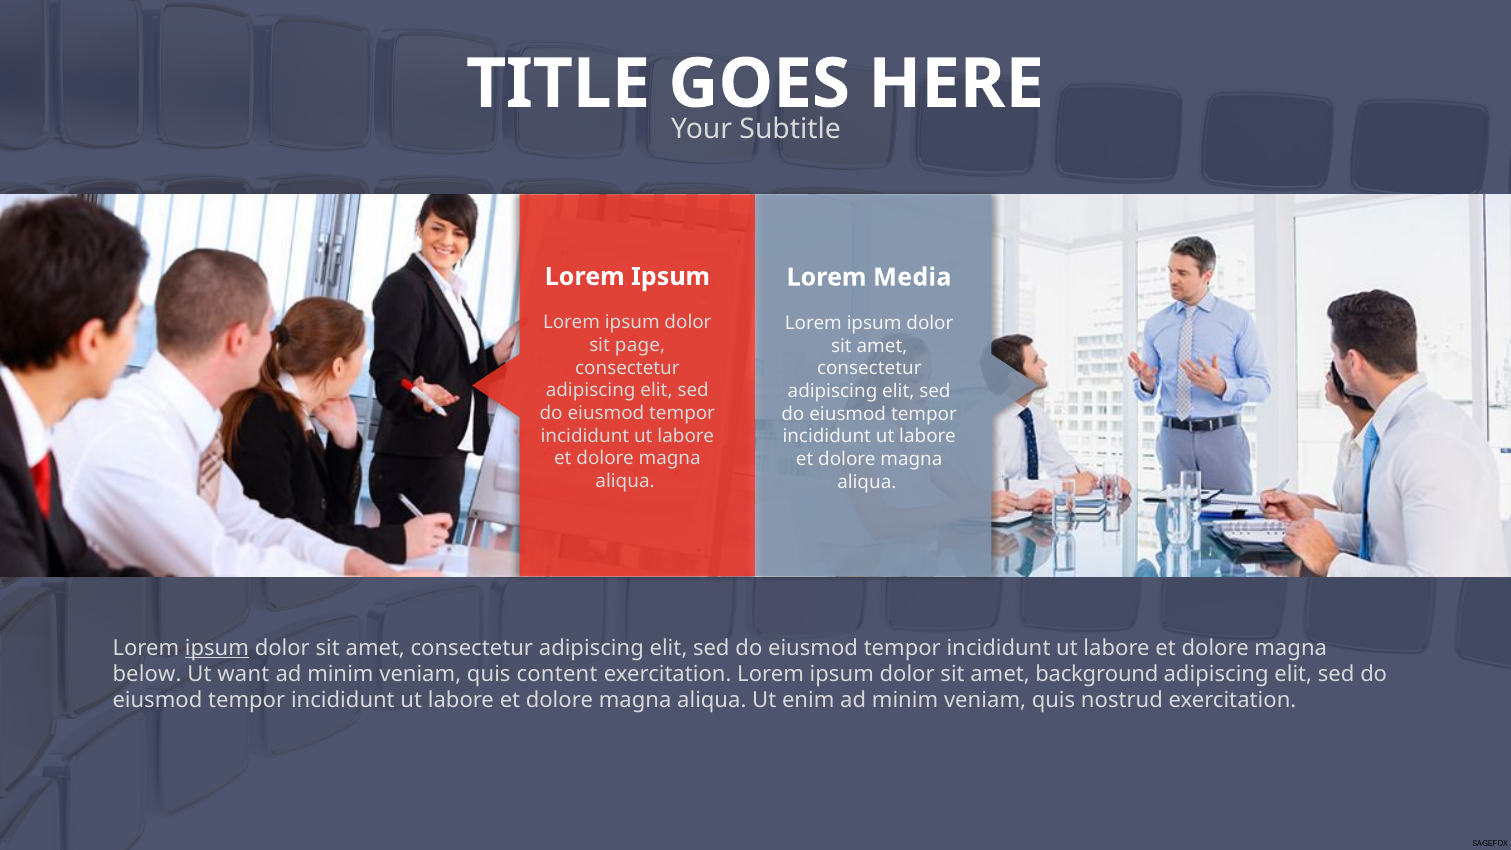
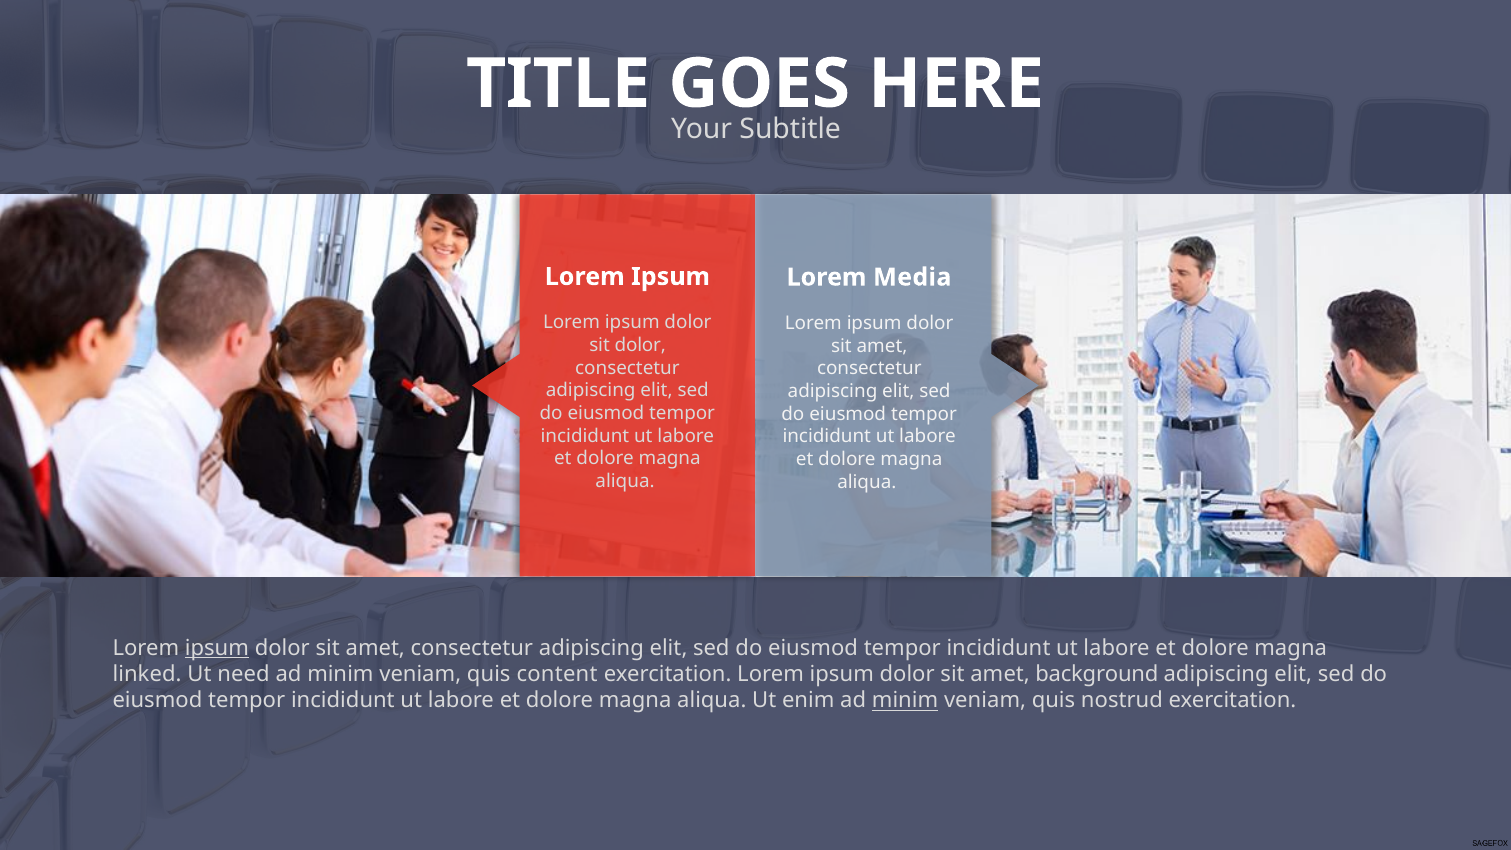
sit page: page -> dolor (640, 345)
below: below -> linked (147, 674)
want: want -> need (243, 674)
minim underline: none -> present (905, 701)
